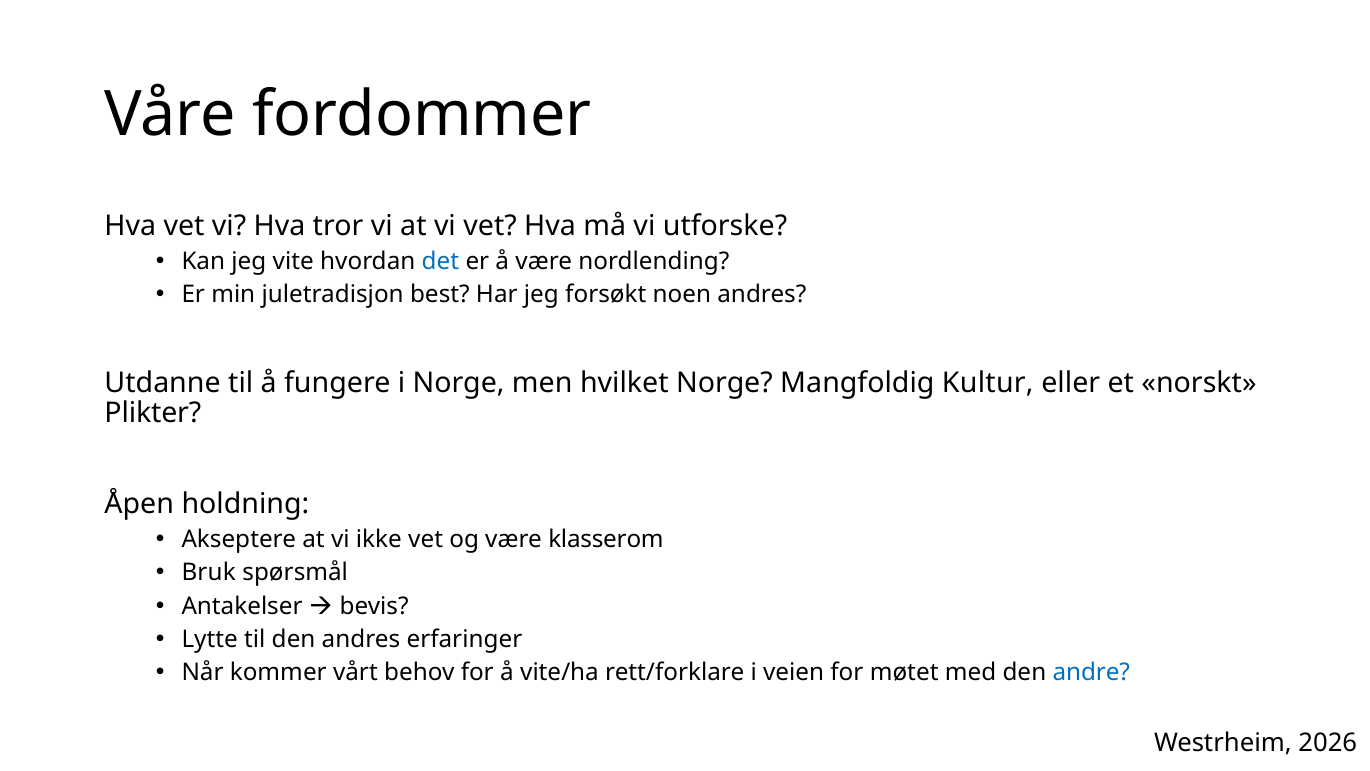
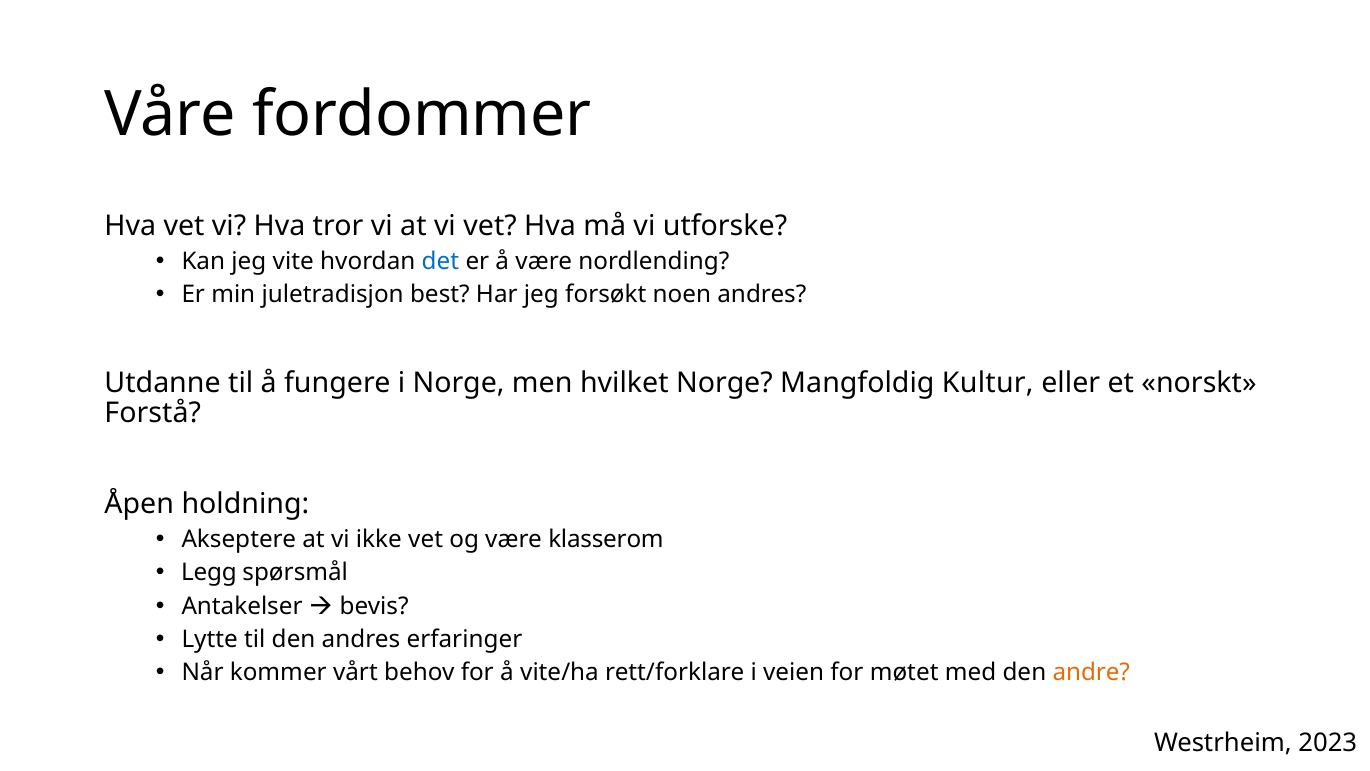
Plikter: Plikter -> Forstå (153, 413)
Bruk: Bruk -> Legg (209, 572)
andre colour: blue -> orange (1091, 672)
2026: 2026 -> 2023 (1328, 743)
